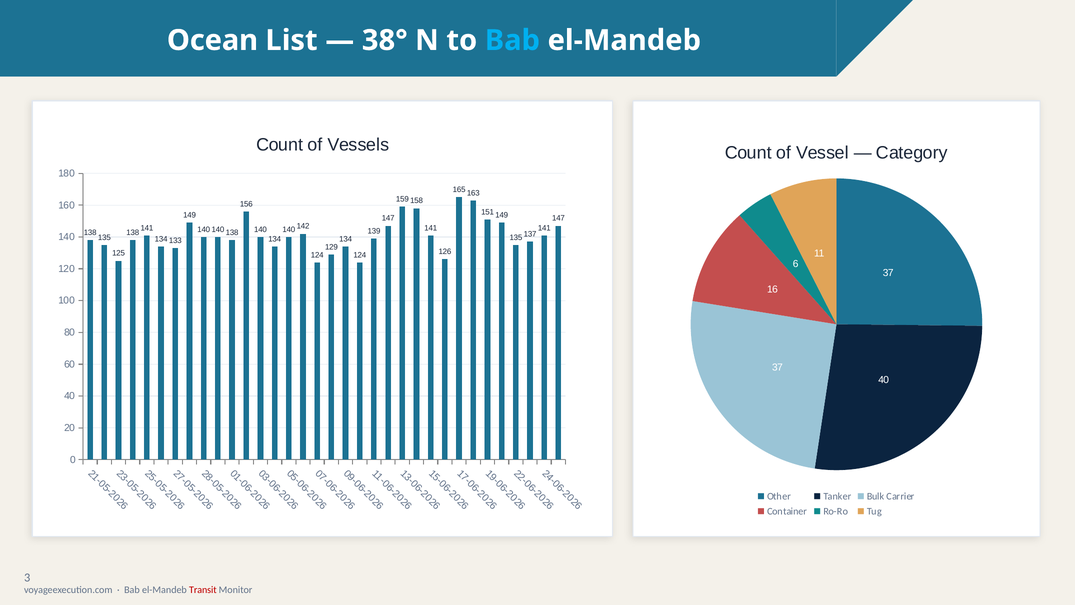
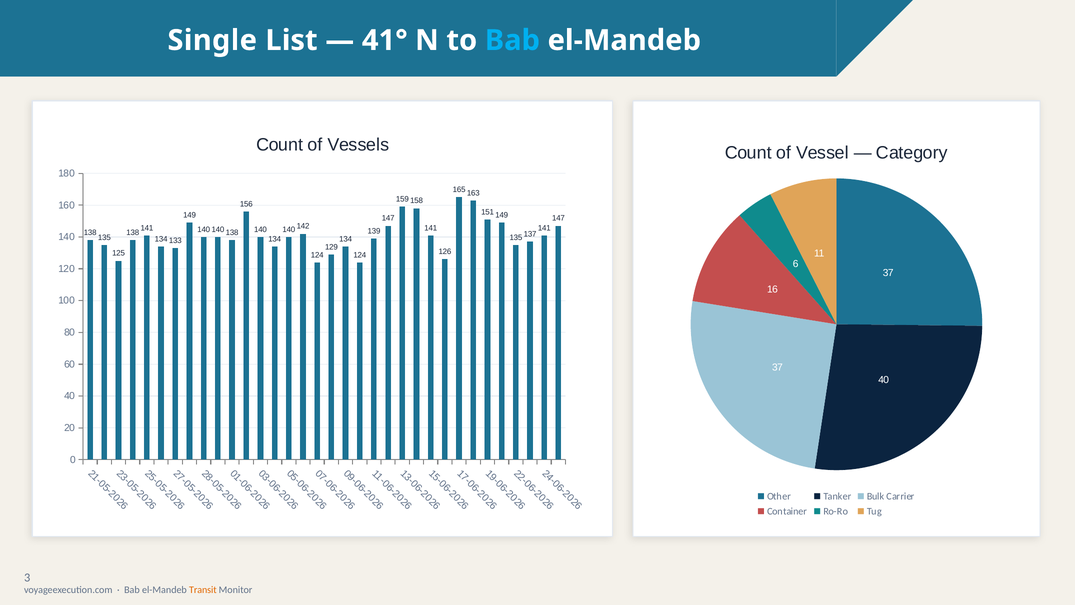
Ocean: Ocean -> Single (212, 40)
38°: 38° -> 41° (385, 40)
Transit colour: red -> orange (203, 590)
